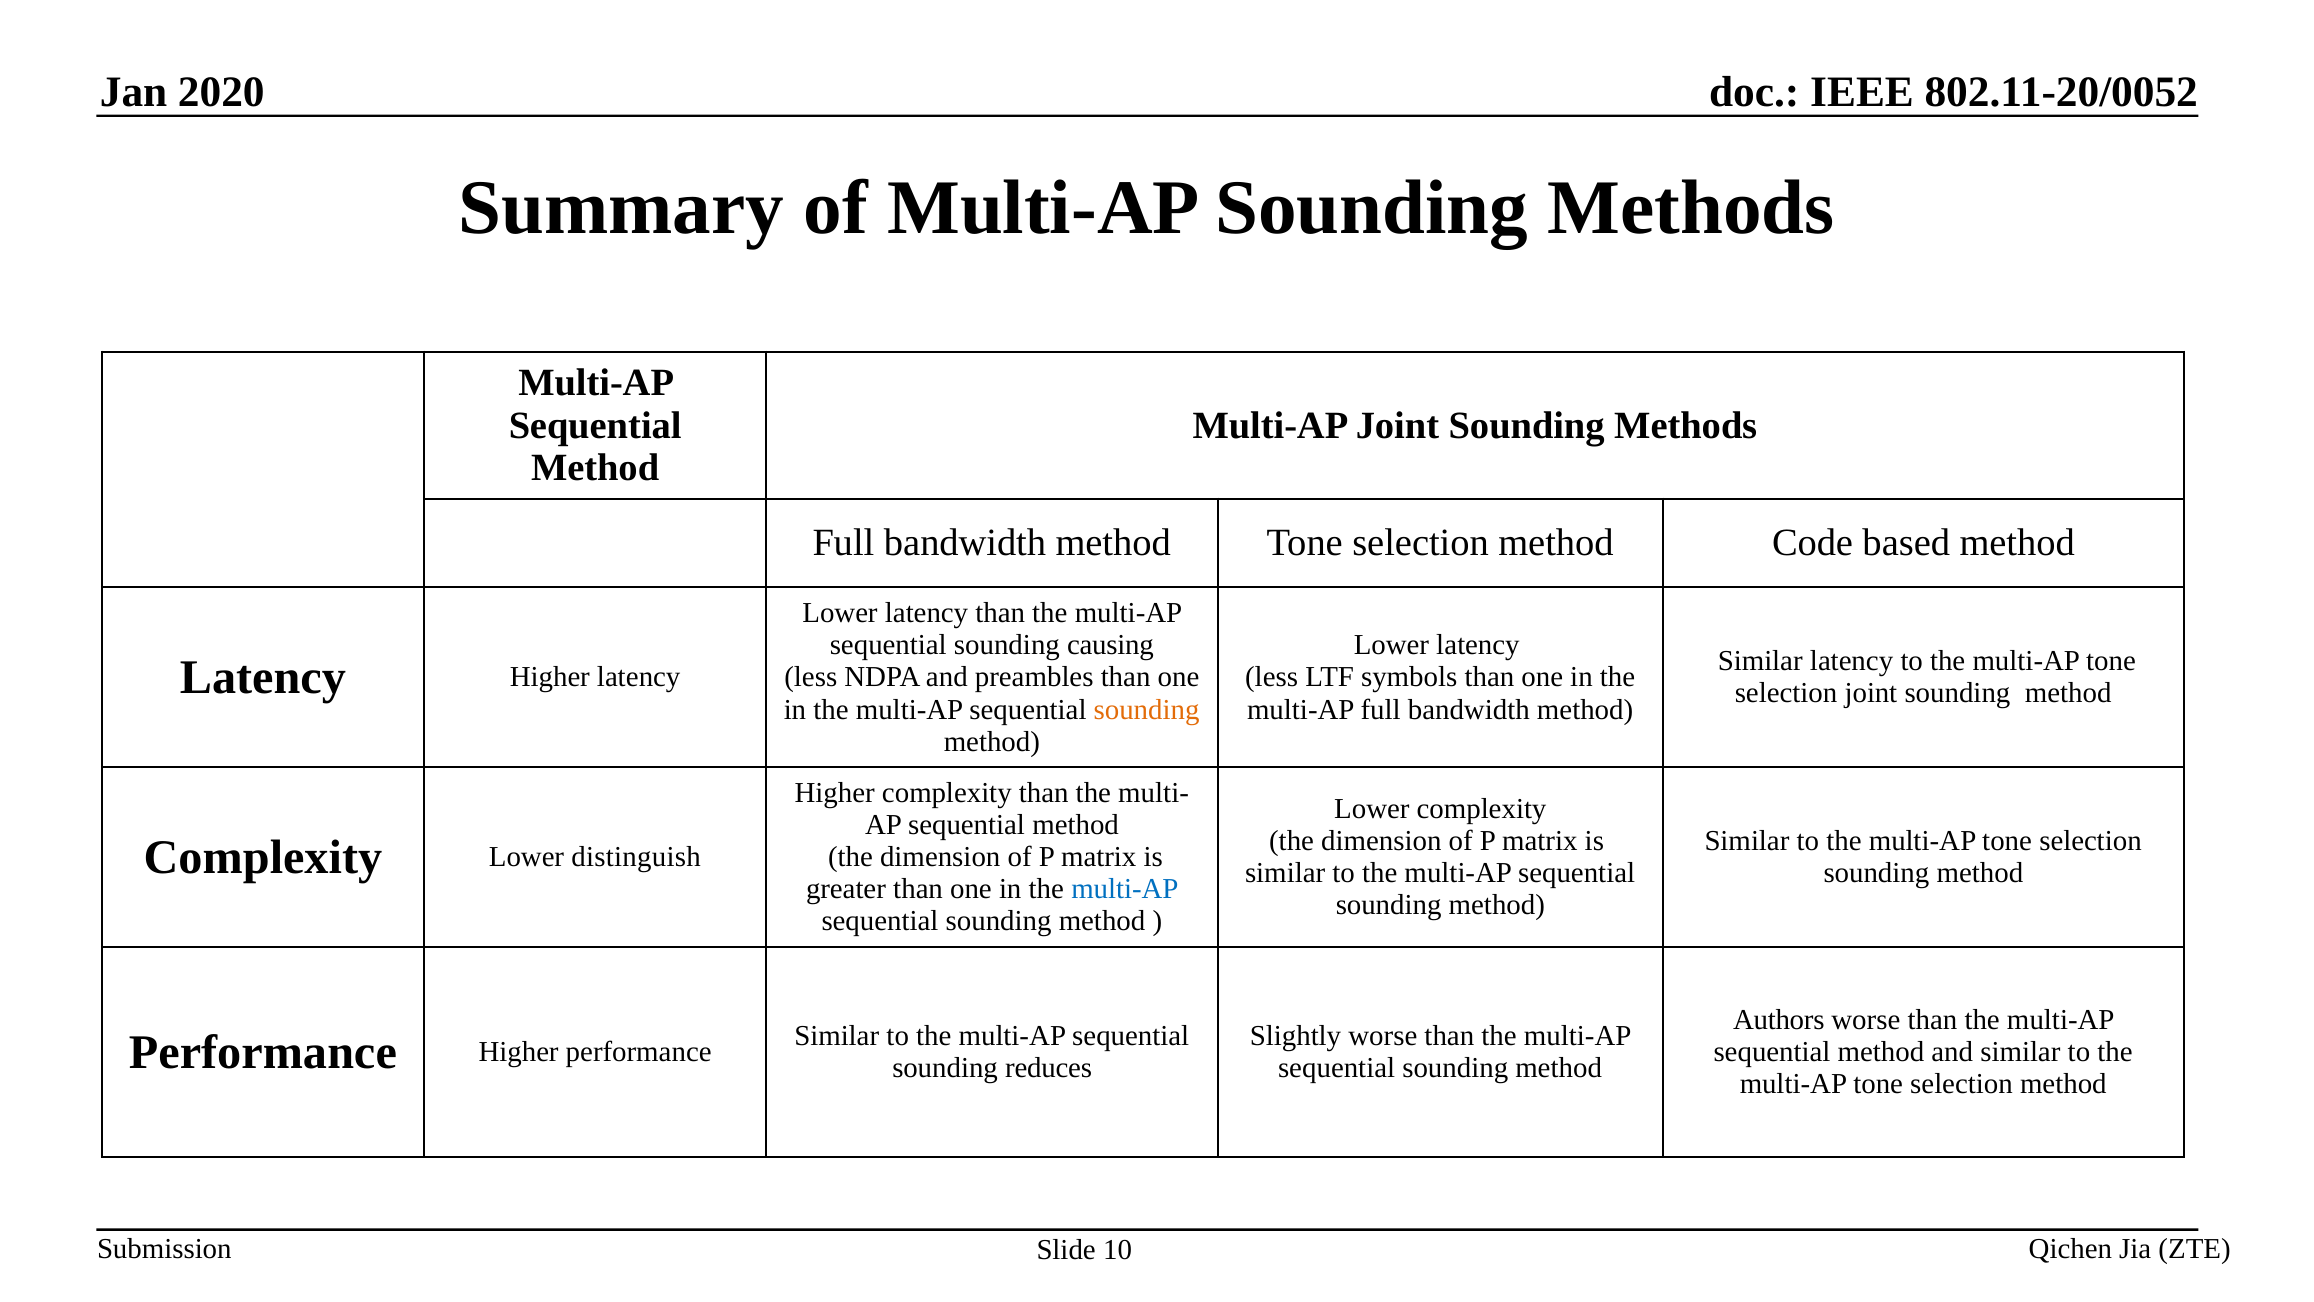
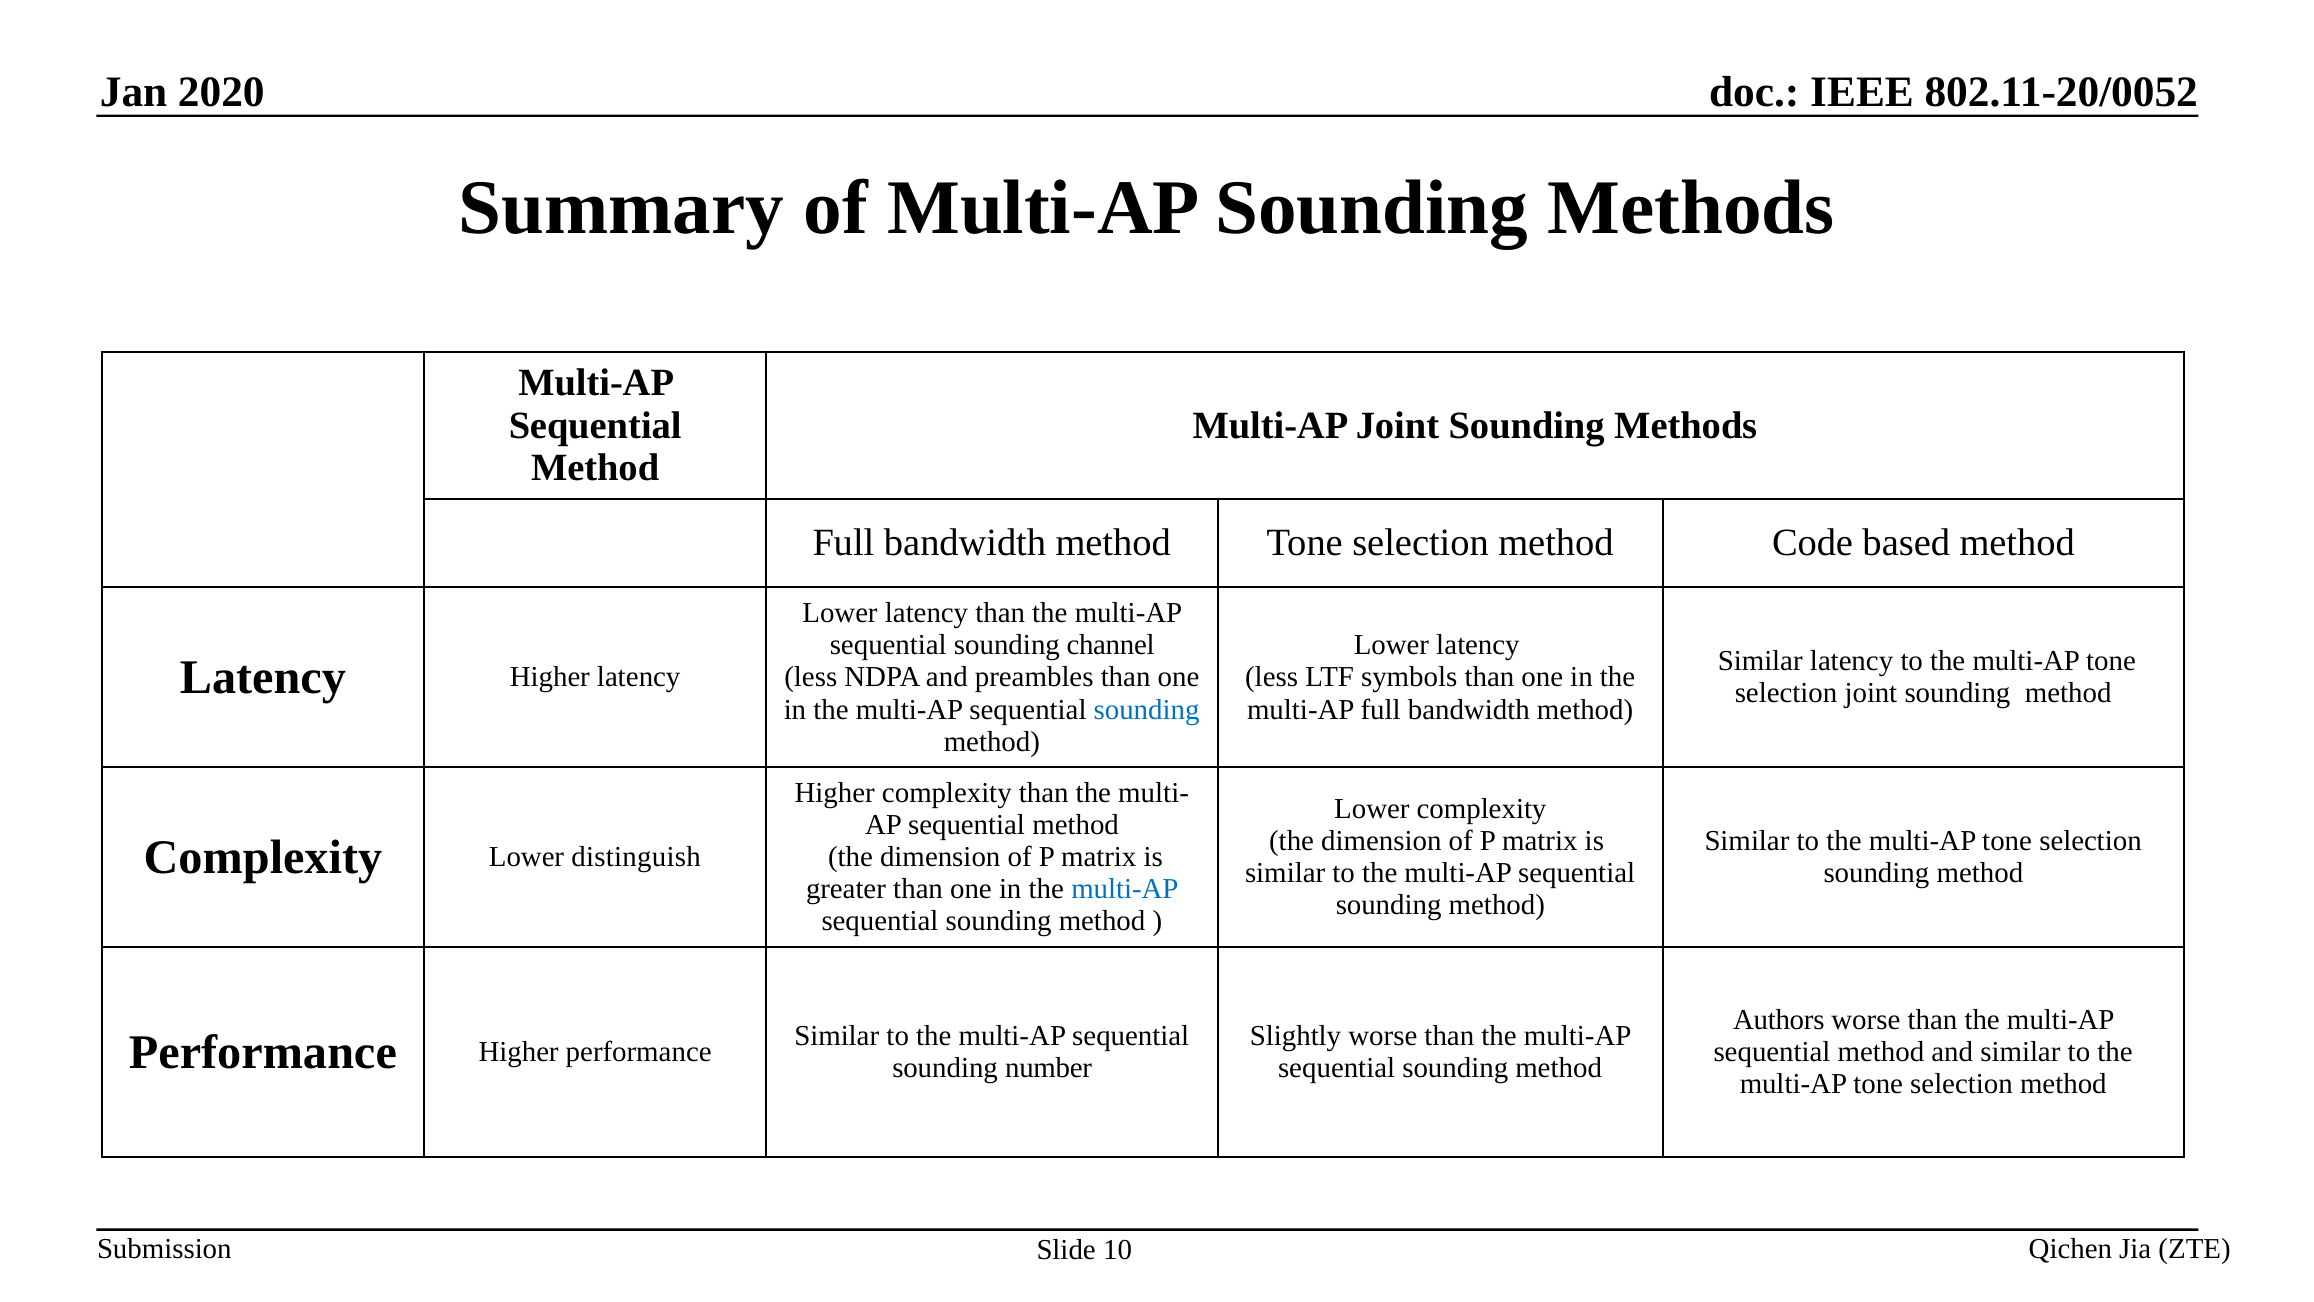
causing: causing -> channel (1111, 645)
sounding colour: orange -> blue (1147, 709)
reduces: reduces -> number (1049, 1068)
